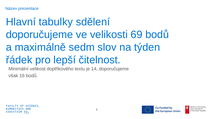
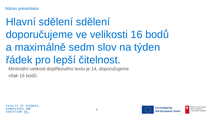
Hlavní tabulky: tabulky -> sdělení (56, 22)
velikosti 69: 69 -> 16 (137, 35)
